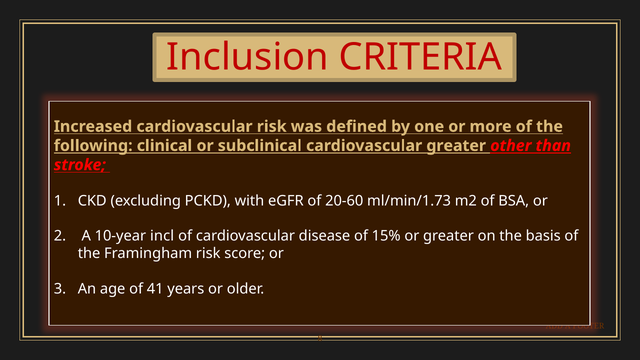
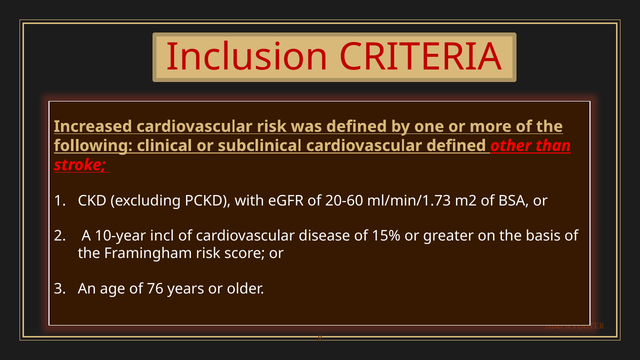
cardiovascular greater: greater -> defined (456, 146)
41: 41 -> 76 (155, 289)
